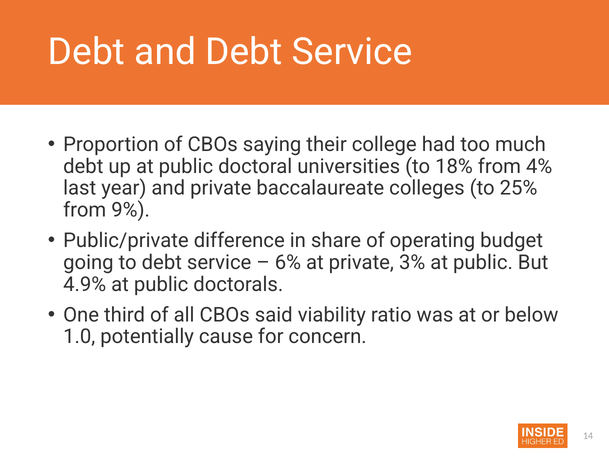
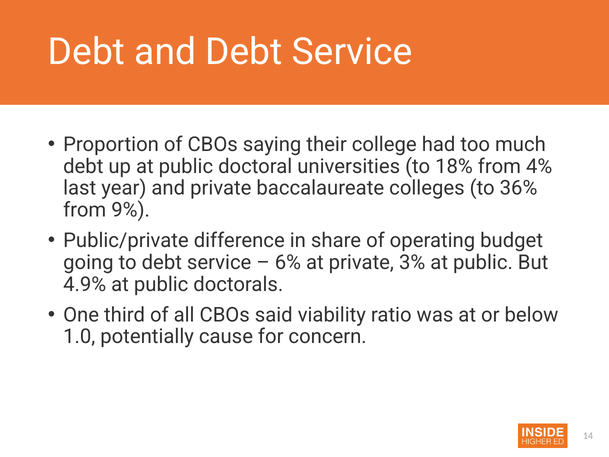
25%: 25% -> 36% (519, 188)
